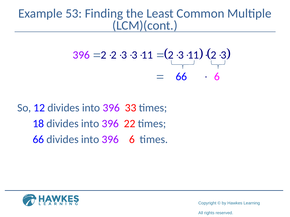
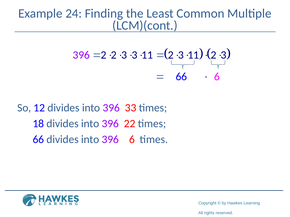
53: 53 -> 24 (74, 13)
